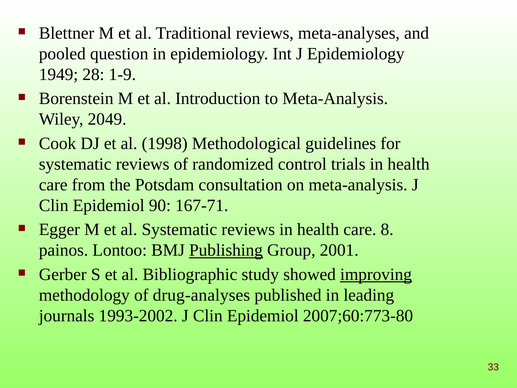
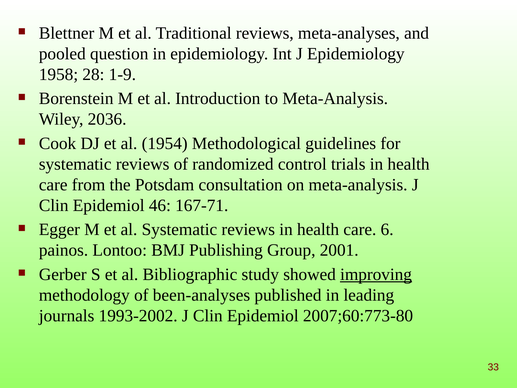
1949: 1949 -> 1958 (59, 74)
2049: 2049 -> 2036 (107, 119)
1998: 1998 -> 1954 (165, 143)
90: 90 -> 46 (160, 205)
8: 8 -> 6 (387, 229)
Publishing underline: present -> none (226, 250)
drug-analyses: drug-analyses -> been-analyses (201, 295)
